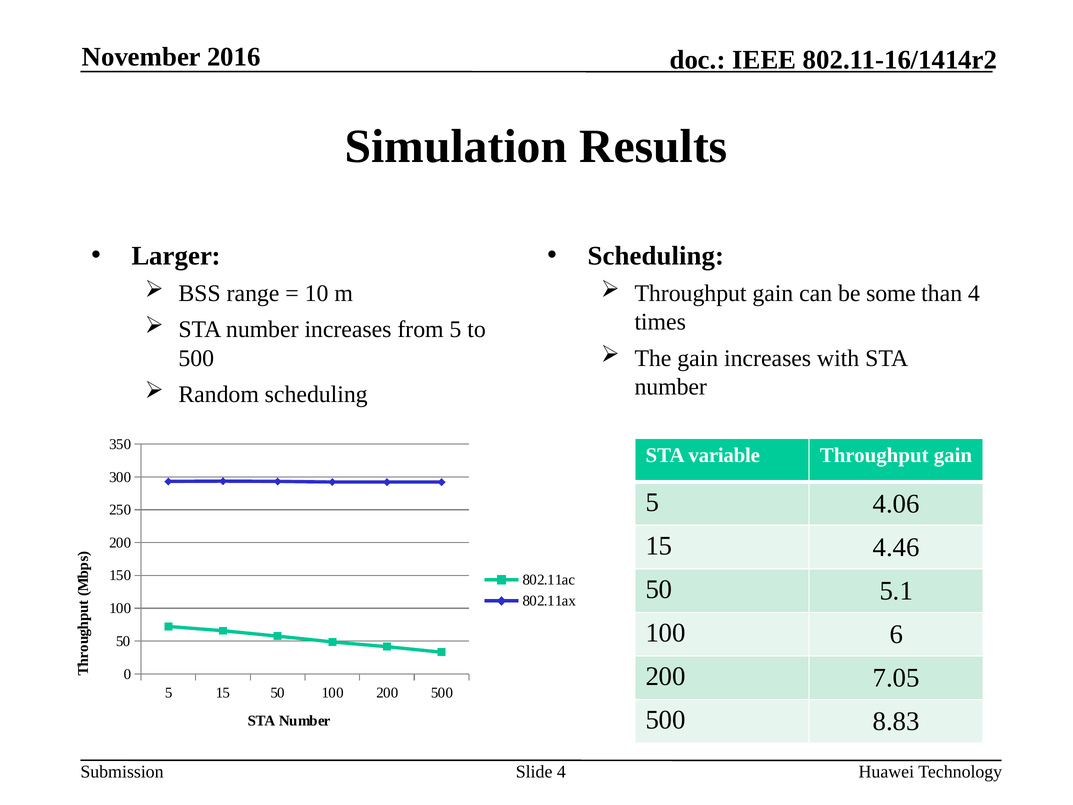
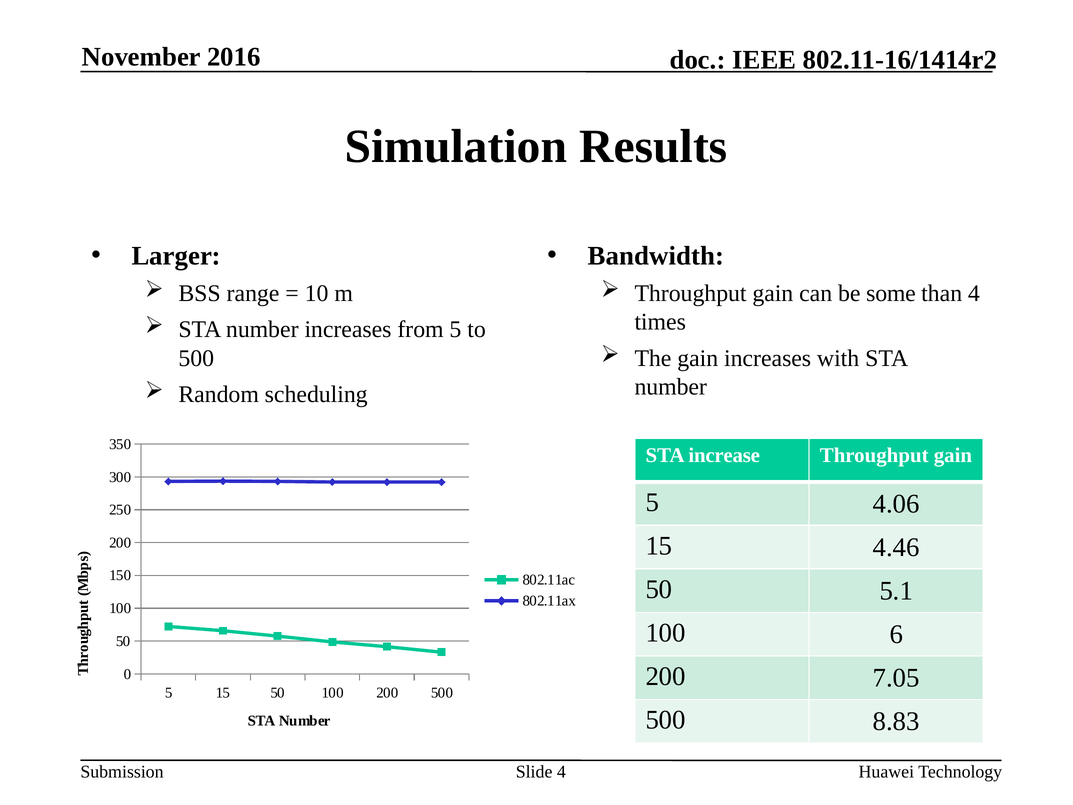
Scheduling: Scheduling -> Bandwidth (656, 256)
variable: variable -> increase (724, 455)
